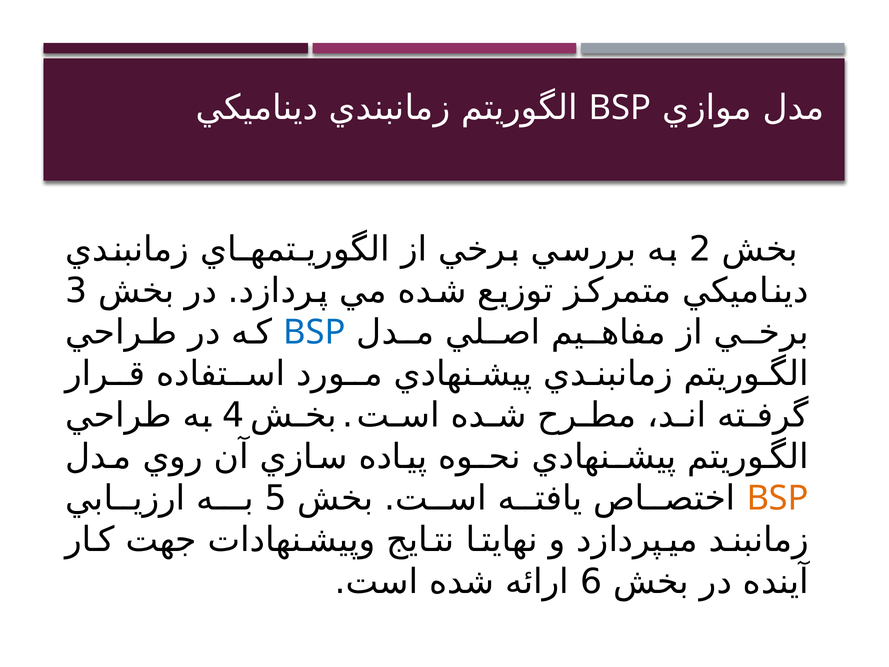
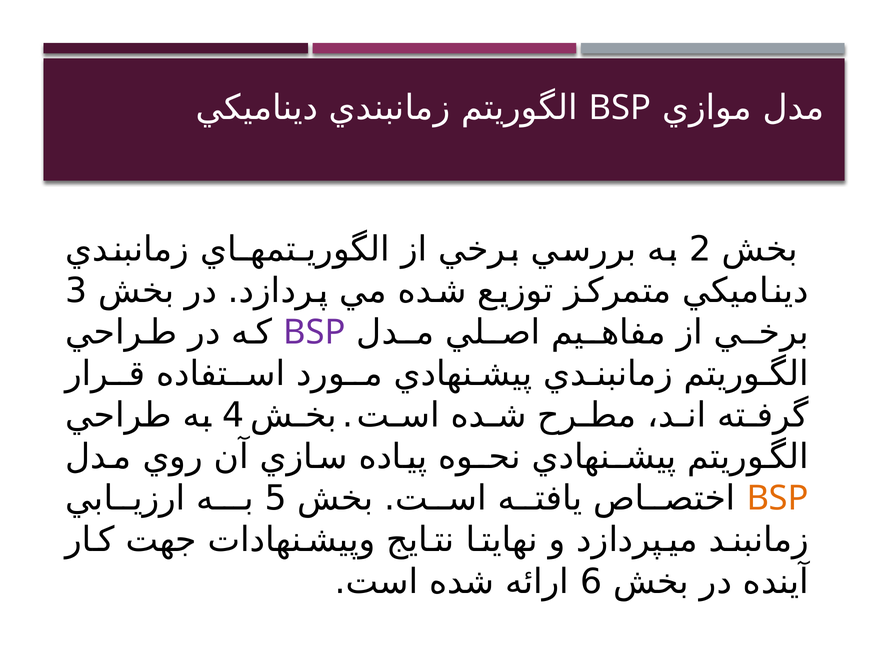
BSP colour: blue -> purple (314, 332)
